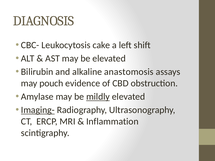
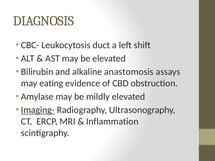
cake: cake -> duct (101, 45)
pouch: pouch -> eating (51, 83)
mildly underline: present -> none (98, 97)
